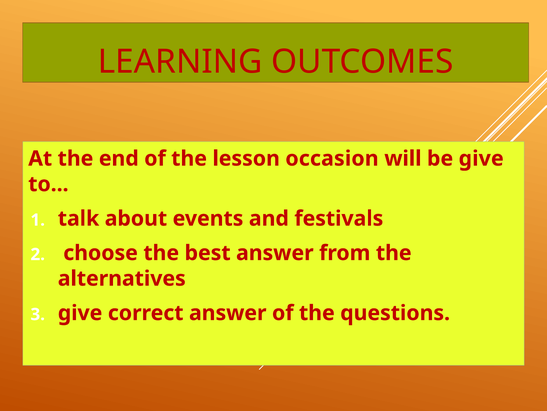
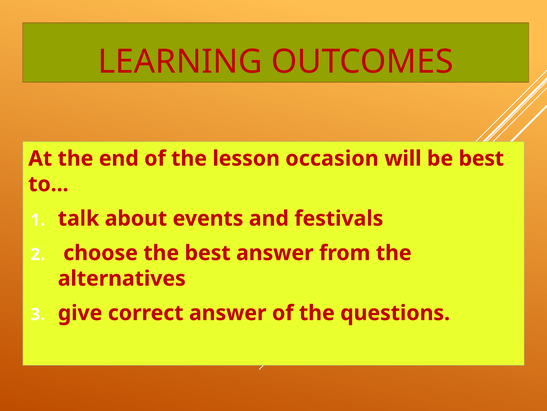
be give: give -> best (481, 158)
